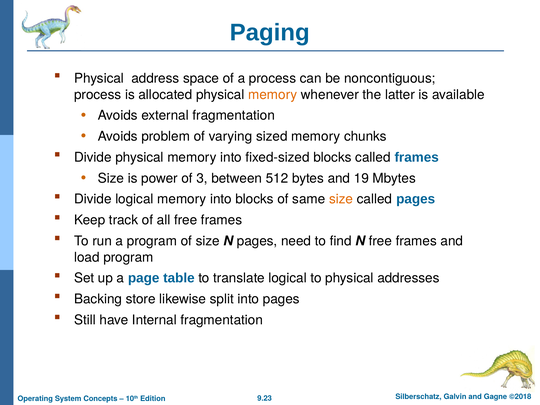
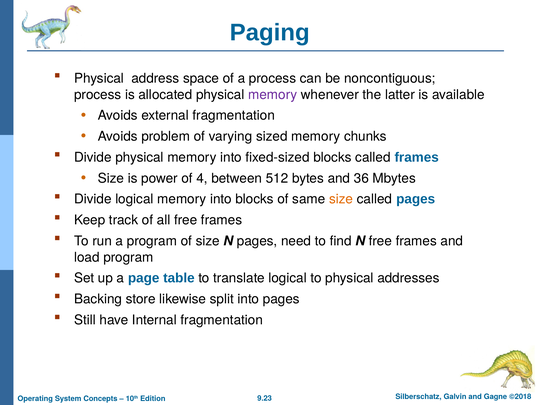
memory colour: orange -> purple (273, 95)
3: 3 -> 4 (202, 178)
19: 19 -> 36 (361, 178)
